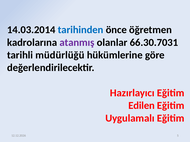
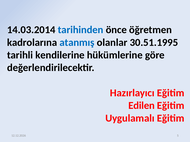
atanmış colour: purple -> blue (77, 43)
66.30.7031: 66.30.7031 -> 30.51.1995 (154, 43)
müdürlüğü: müdürlüğü -> kendilerine (60, 55)
